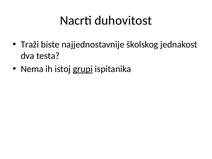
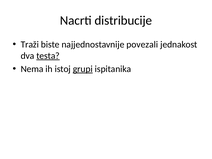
duhovitost: duhovitost -> distribucije (123, 21)
školskog: školskog -> povezali (142, 44)
testa underline: none -> present (48, 56)
